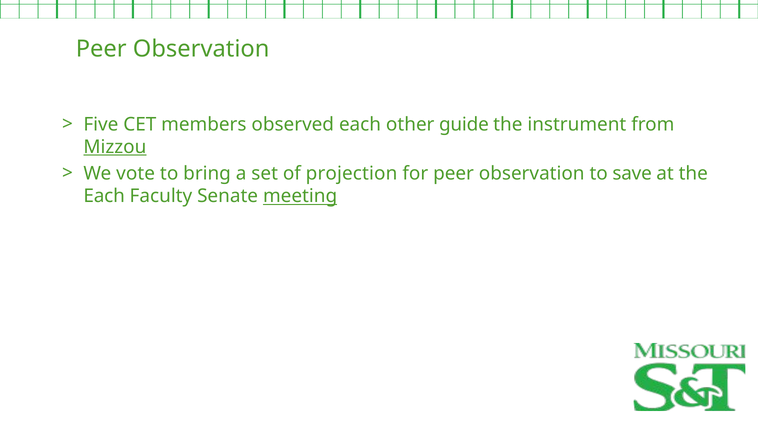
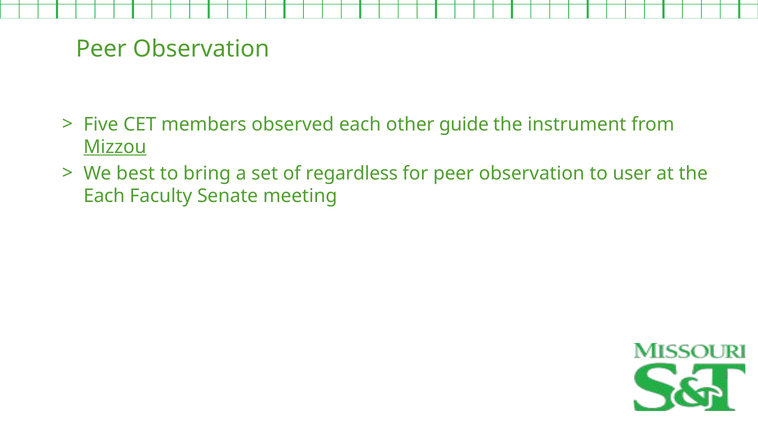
vote: vote -> best (136, 174)
projection: projection -> regardless (352, 174)
save: save -> user (632, 174)
meeting underline: present -> none (300, 196)
